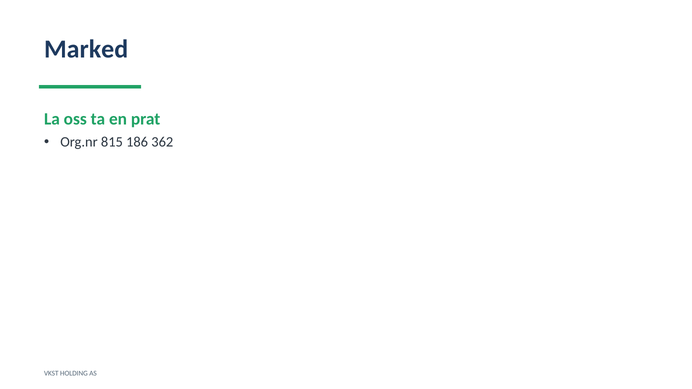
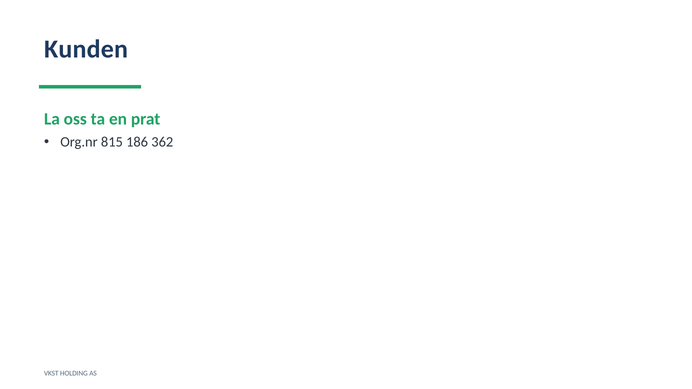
Marked: Marked -> Kunden (86, 49)
